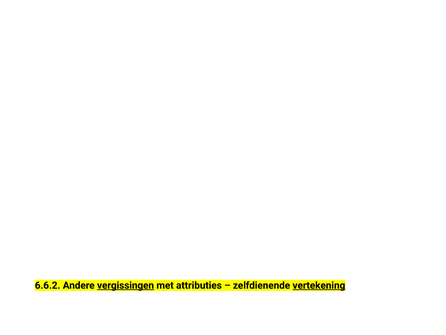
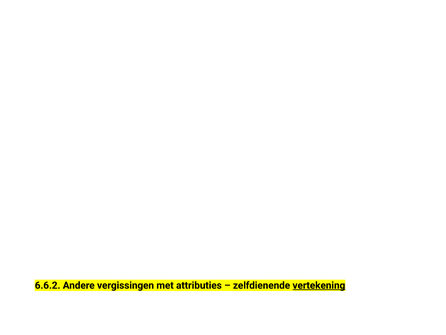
vergissingen underline: present -> none (126, 285)
